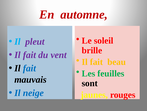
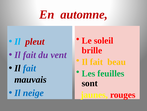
pleut colour: purple -> red (35, 41)
